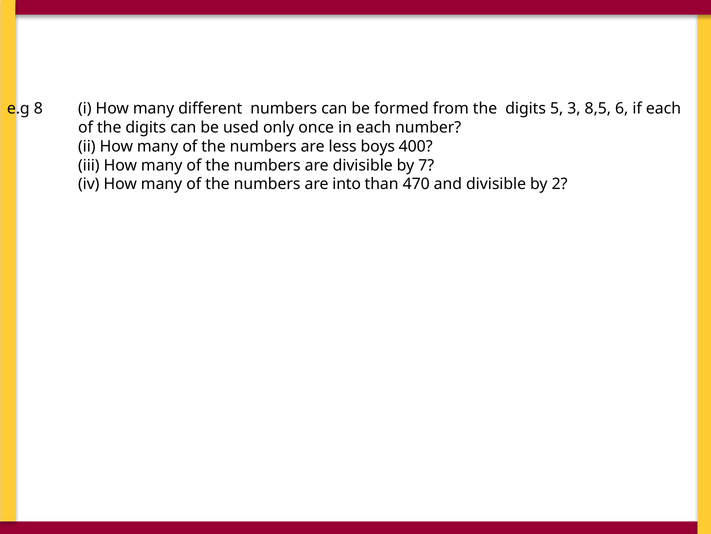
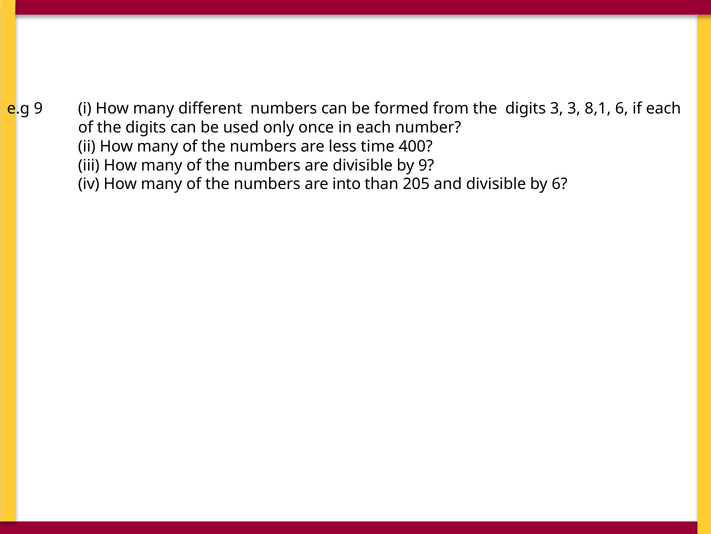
e.g 8: 8 -> 9 (38, 108)
digits 5: 5 -> 3 (557, 108)
8,5: 8,5 -> 8,1 (598, 108)
boys: boys -> time (378, 146)
by 7: 7 -> 9 (426, 165)
470: 470 -> 205 (416, 184)
by 2: 2 -> 6 (560, 184)
